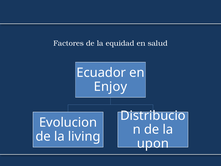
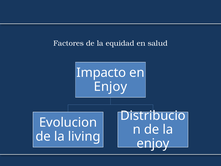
Ecuador: Ecuador -> Impacto (101, 73)
upon: upon -> enjoy (153, 143)
